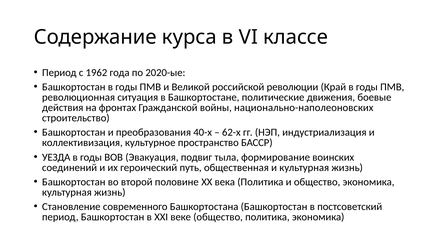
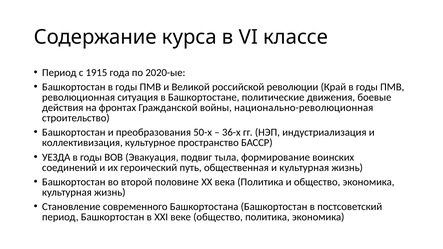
1962: 1962 -> 1915 (96, 73)
национально-наполеоновских: национально-наполеоновских -> национально-революционная (304, 108)
40-х: 40-х -> 50-х (203, 133)
62-х: 62-х -> 36-х (231, 133)
